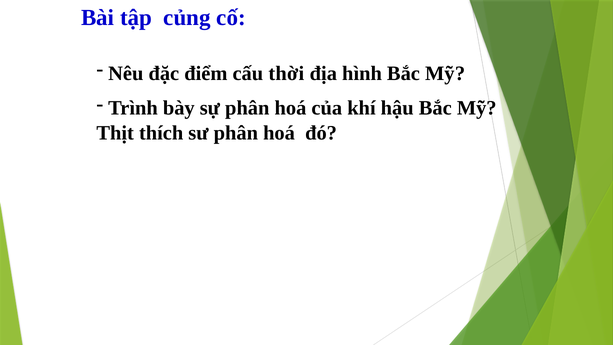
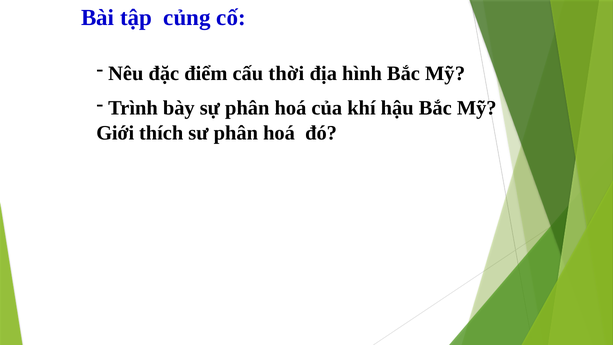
Thịt: Thịt -> Giới (115, 133)
